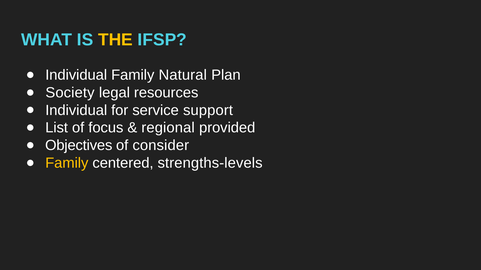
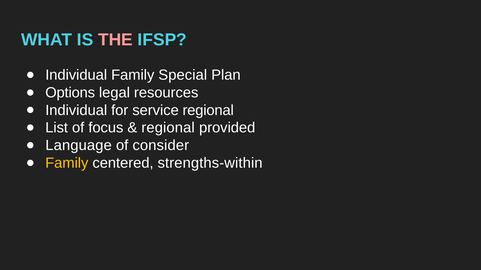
THE colour: yellow -> pink (115, 40)
Natural: Natural -> Special (183, 75)
Society: Society -> Options (70, 93)
service support: support -> regional (208, 110)
Objectives: Objectives -> Language (79, 146)
strengths-levels: strengths-levels -> strengths-within (210, 163)
